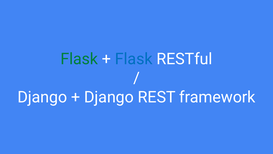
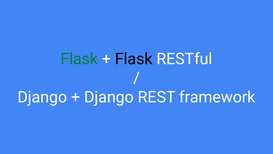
Flask colour: blue -> black (134, 59)
